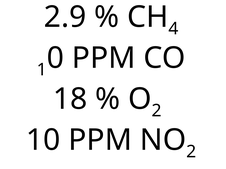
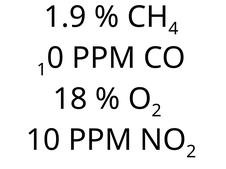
2.9: 2.9 -> 1.9 (65, 17)
